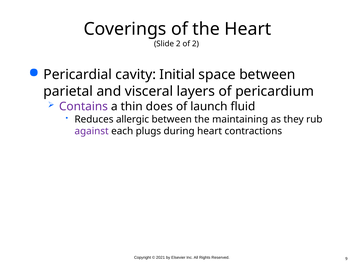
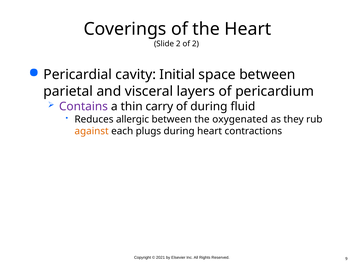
does: does -> carry (159, 107)
of launch: launch -> during (209, 107)
maintaining: maintaining -> oxygenated (240, 119)
against colour: purple -> orange (92, 131)
